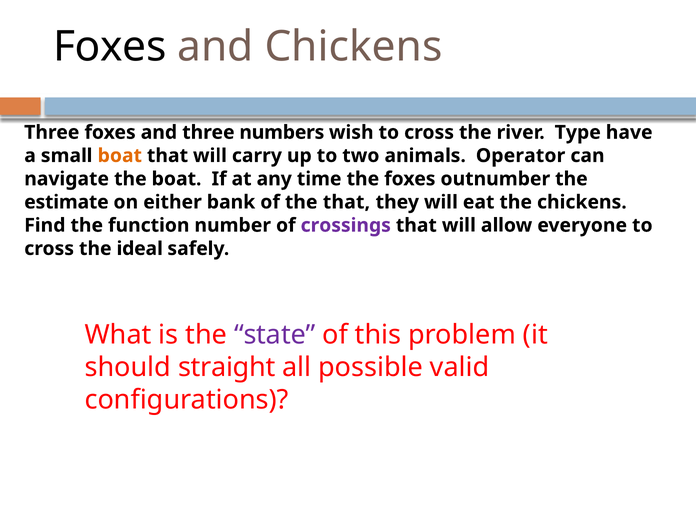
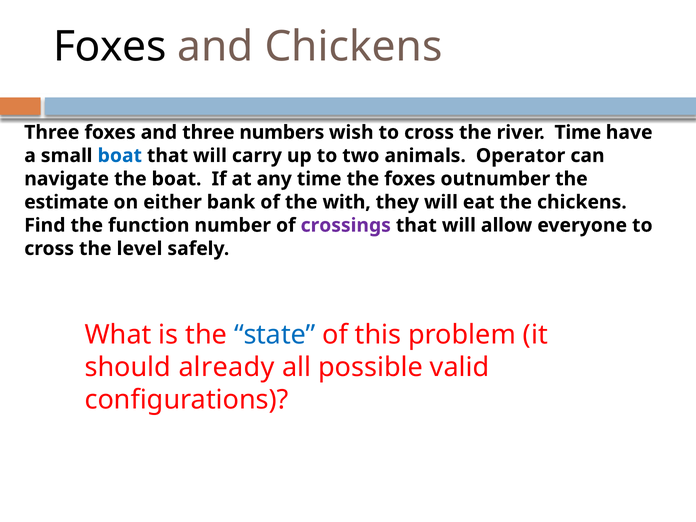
river Type: Type -> Time (578, 132)
boat colour: orange -> blue (120, 156)
the that: that -> with (347, 202)
ideal: ideal -> level (140, 249)
state colour: purple -> blue (275, 335)
straight: straight -> already (226, 367)
